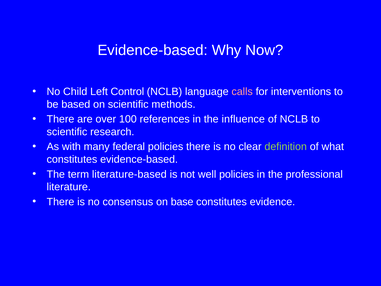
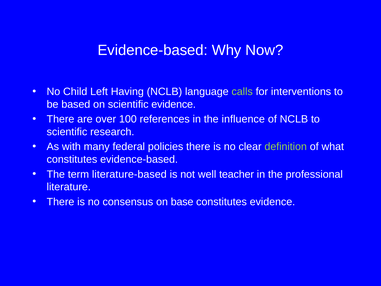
Control: Control -> Having (127, 92)
calls colour: pink -> light green (242, 92)
scientific methods: methods -> evidence (174, 104)
well policies: policies -> teacher (237, 174)
